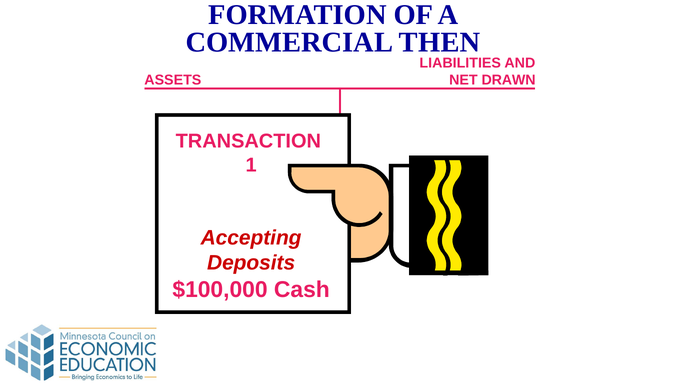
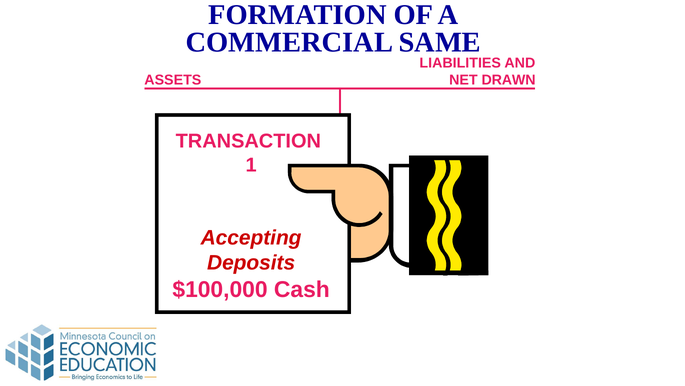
THEN: THEN -> SAME (440, 42)
